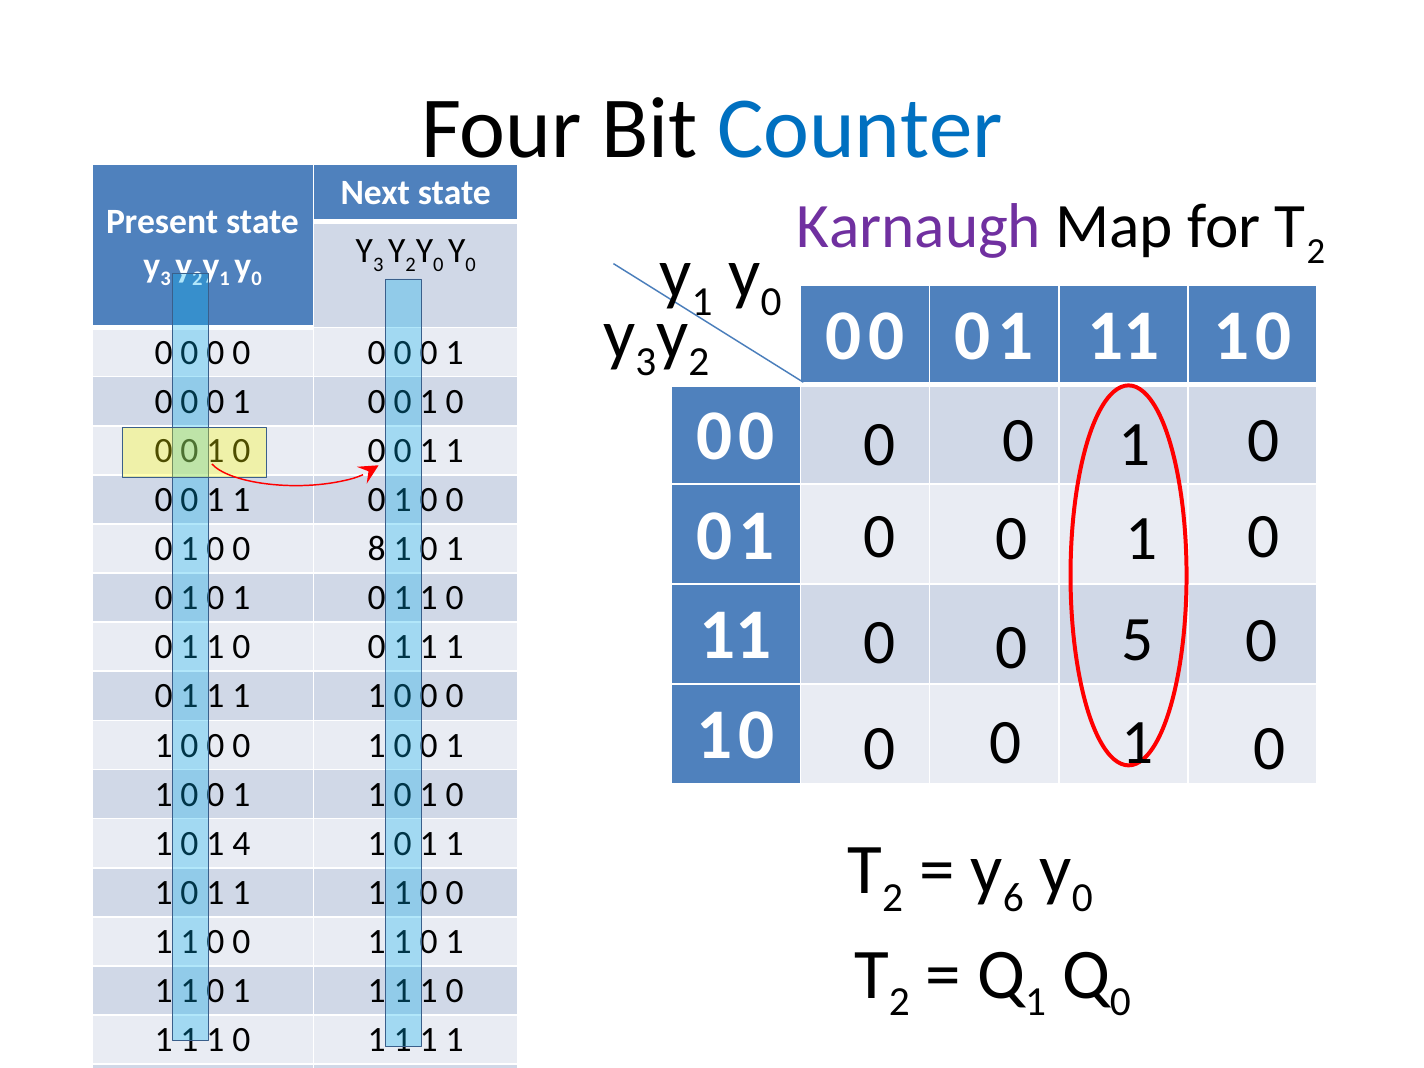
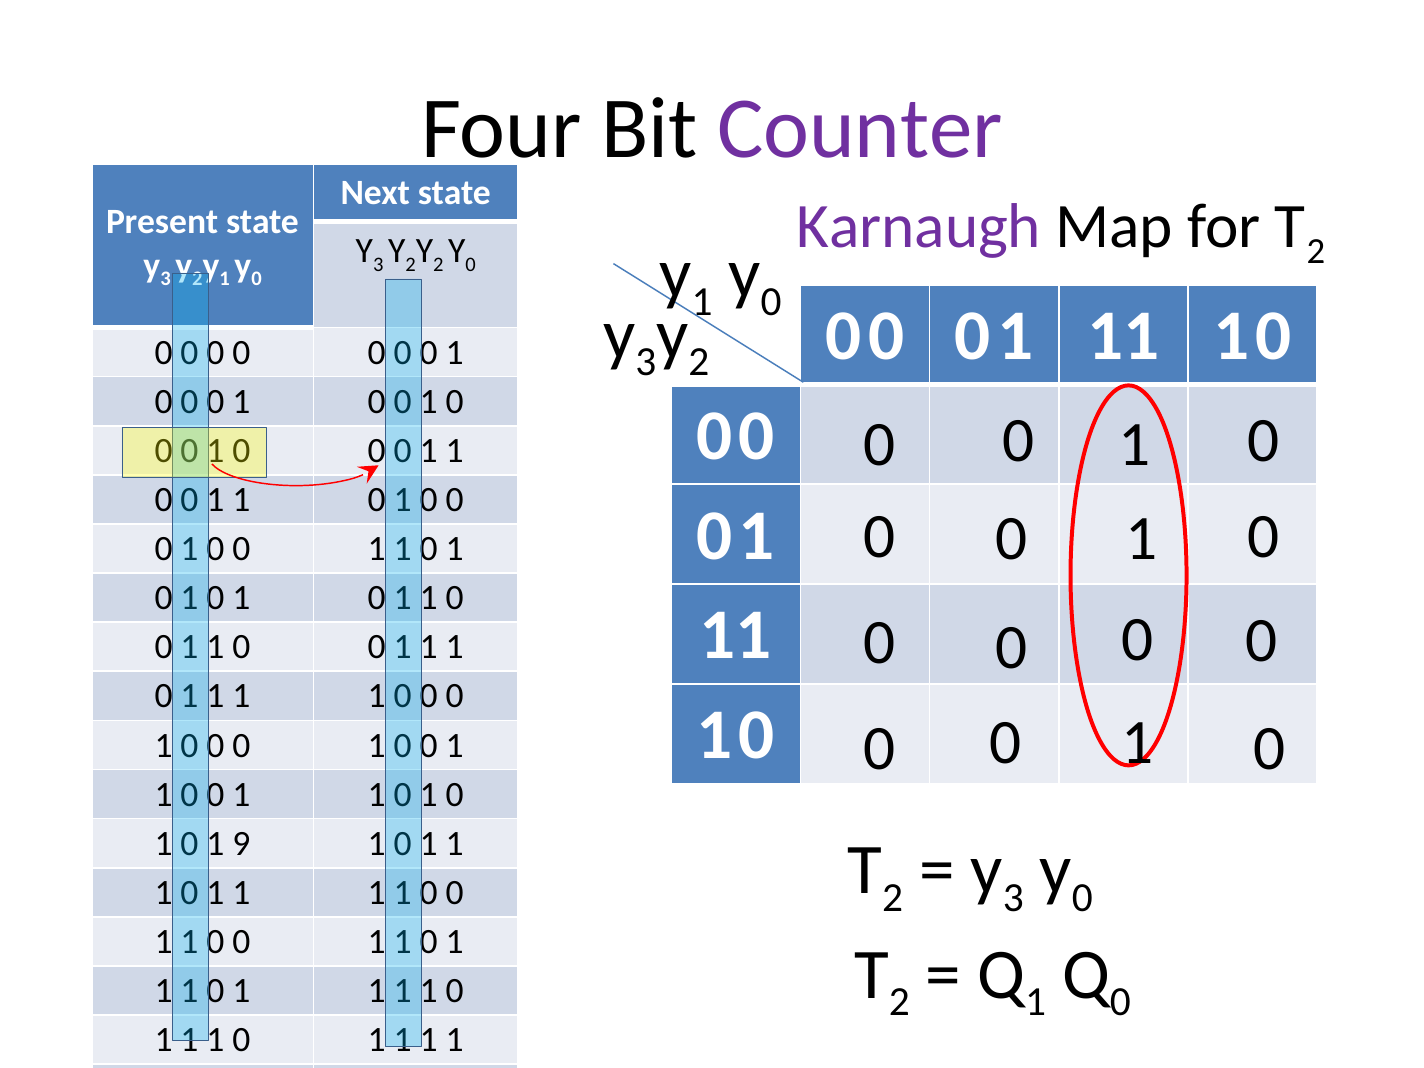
Counter colour: blue -> purple (860, 128)
0: 0 -> 2 (438, 265)
8: 8 -> 1 (377, 549)
5: 5 -> 0 (1138, 639)
4: 4 -> 9 (241, 844)
6: 6 -> 3 (1013, 898)
